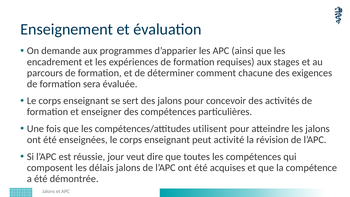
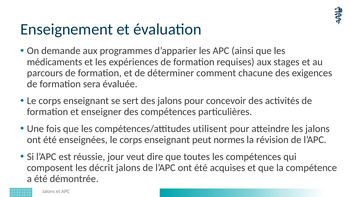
encadrement: encadrement -> médicaments (55, 62)
activité: activité -> normes (229, 140)
délais: délais -> décrit (101, 168)
